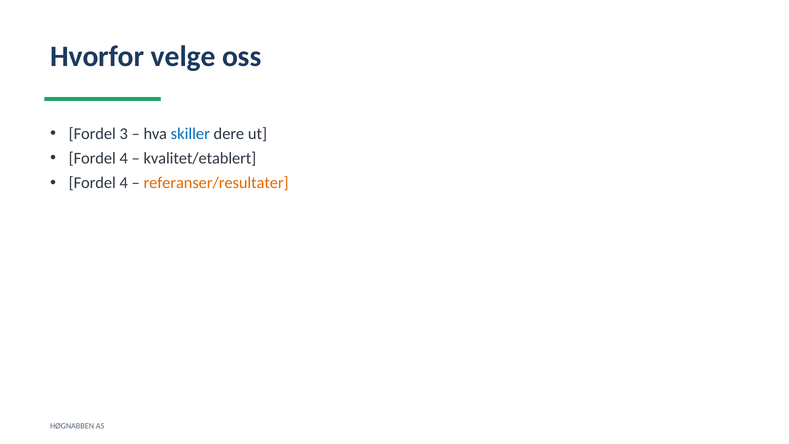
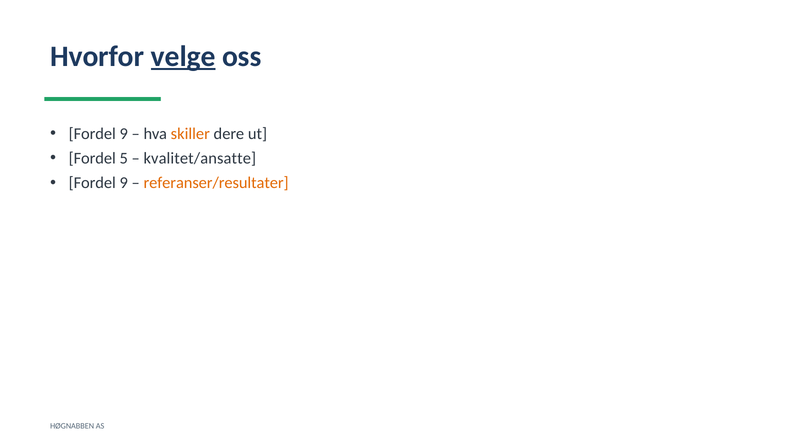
velge underline: none -> present (183, 56)
3: 3 -> 9 (124, 134)
skiller colour: blue -> orange (190, 134)
4: 4 -> 5 (124, 158)
kvalitet/etablert: kvalitet/etablert -> kvalitet/ansatte (200, 158)
4: 4 -> 9 (124, 183)
